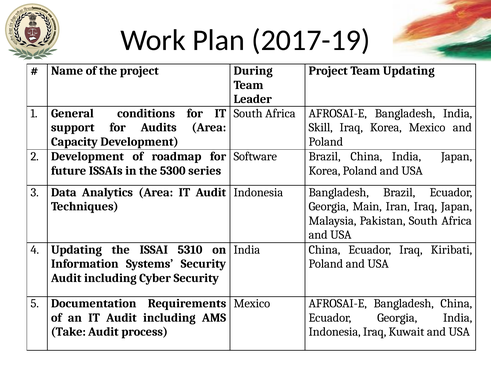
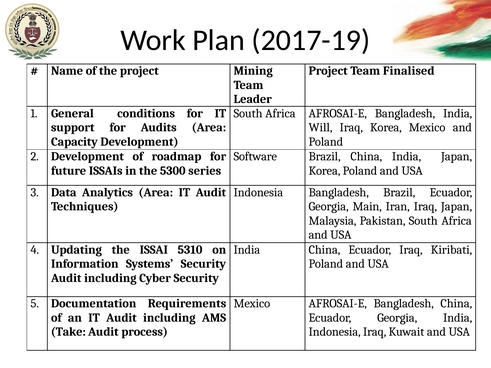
During: During -> Mining (253, 71)
Team Updating: Updating -> Finalised (409, 71)
Skill: Skill -> Will (321, 128)
